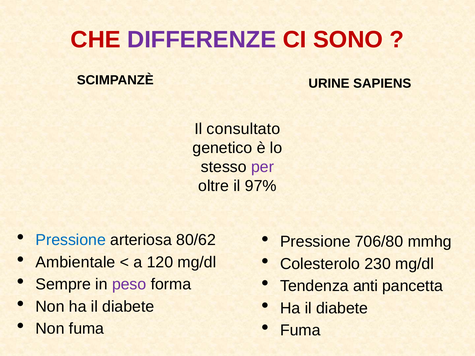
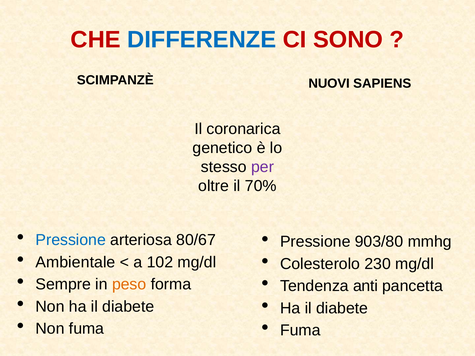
DIFFERENZE colour: purple -> blue (202, 40)
URINE: URINE -> NUOVI (329, 84)
consultato: consultato -> coronarica (244, 129)
97%: 97% -> 70% (261, 186)
80/62: 80/62 -> 80/67 (196, 240)
706/80: 706/80 -> 903/80 (379, 242)
120: 120 -> 102 (160, 262)
peso colour: purple -> orange (129, 285)
